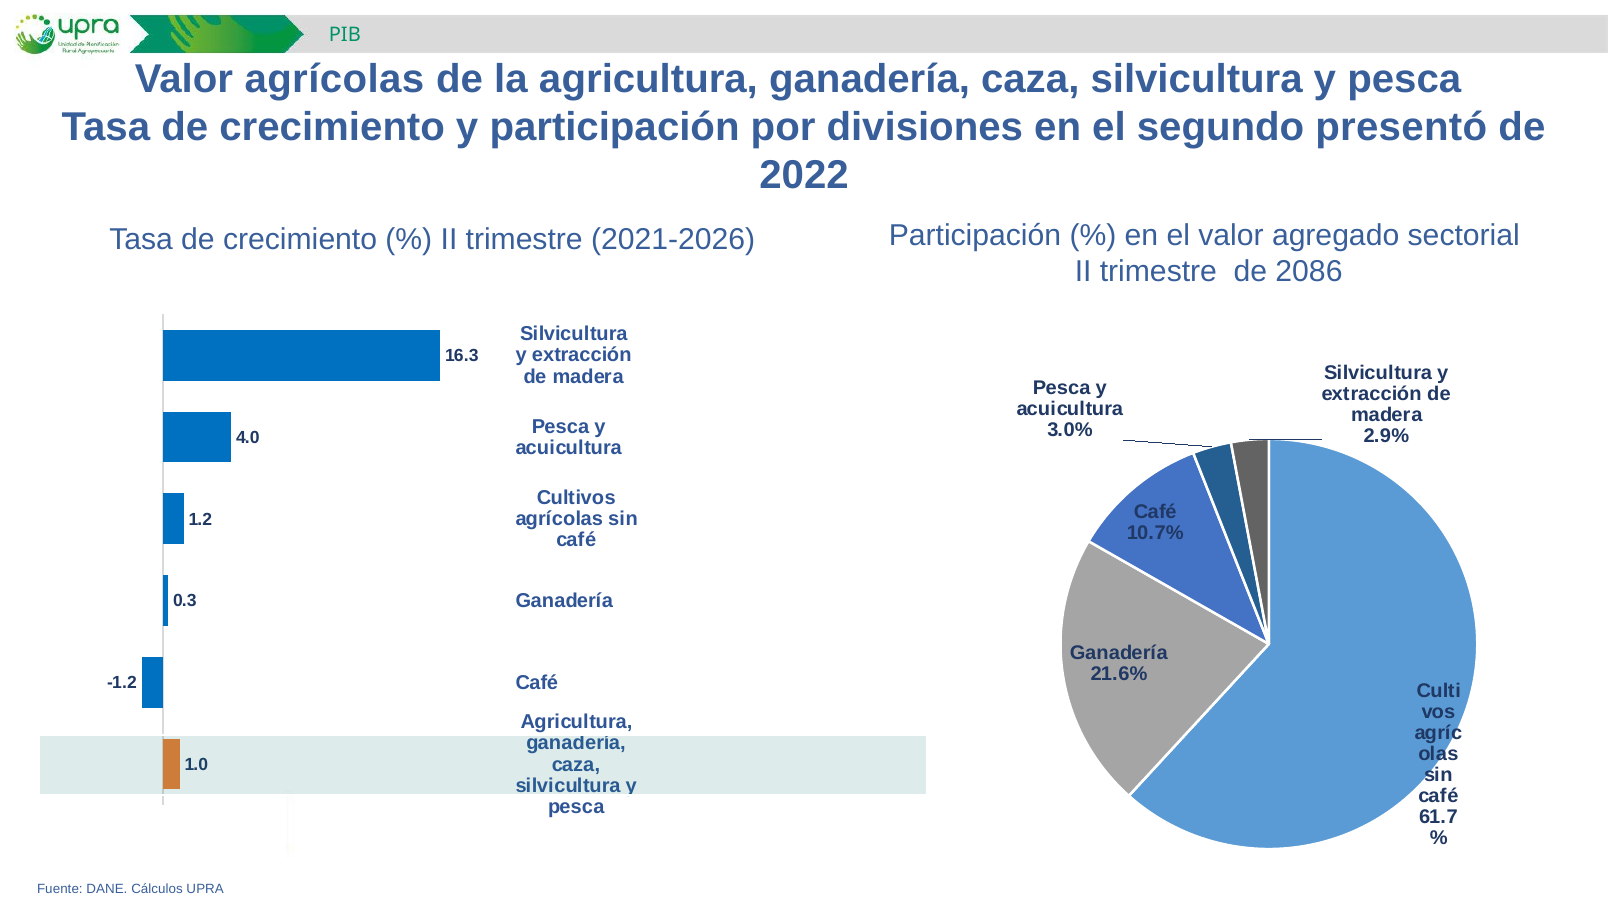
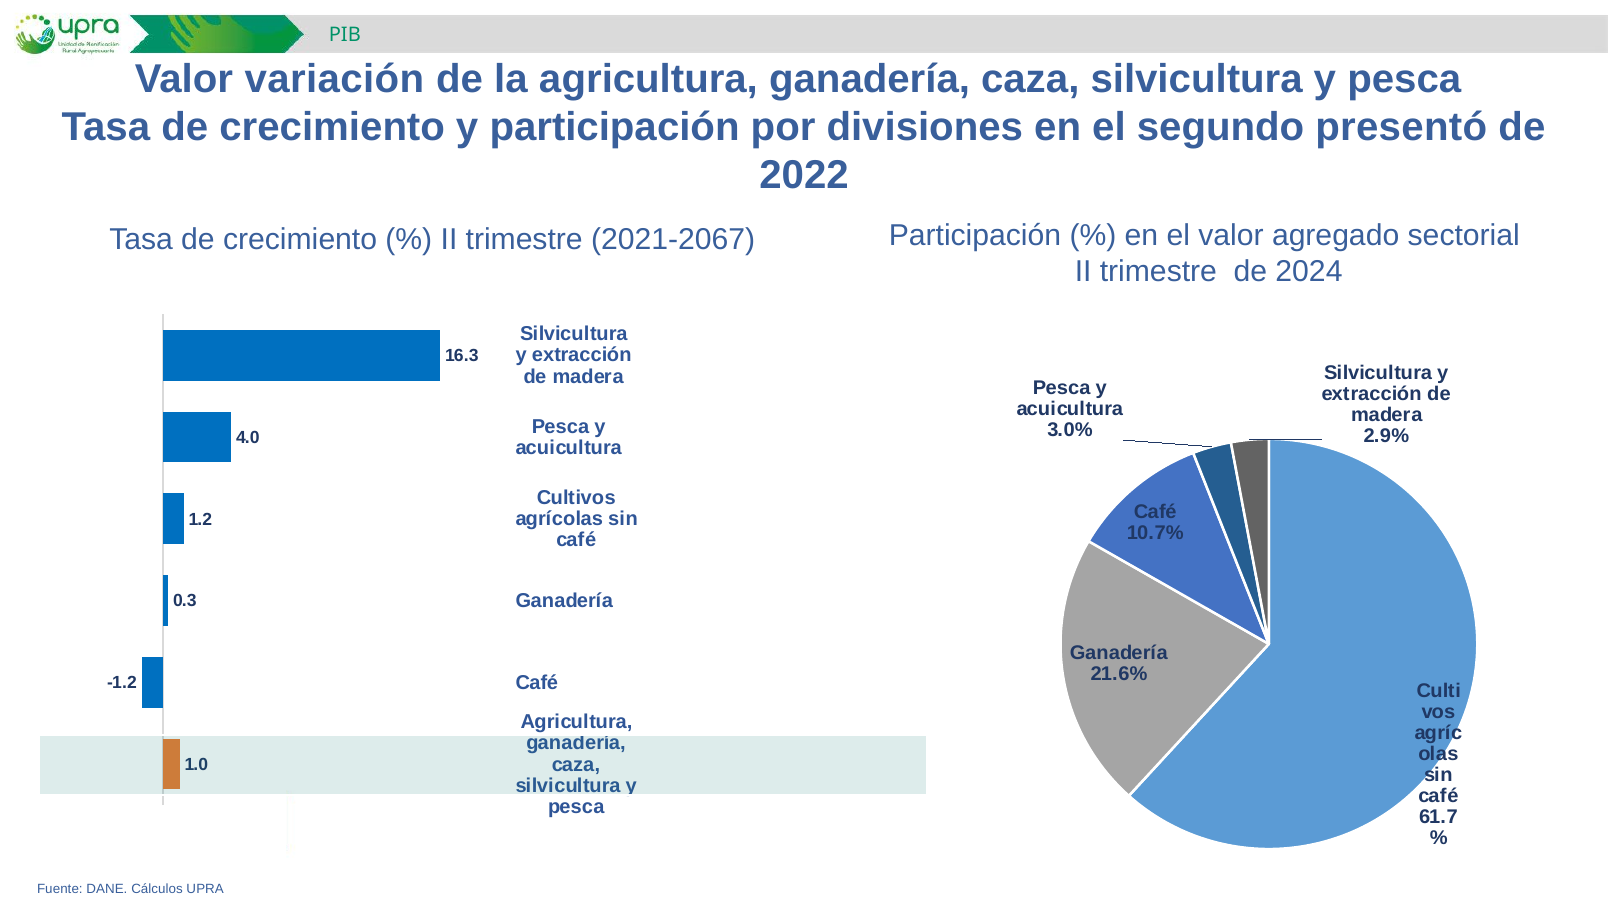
Valor agrícolas: agrícolas -> variación (334, 79)
2021-2026: 2021-2026 -> 2021-2067 (673, 240)
2086: 2086 -> 2024 (1309, 272)
